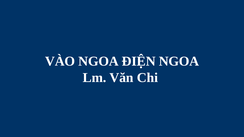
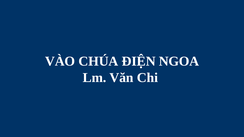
VÀO NGOA: NGOA -> CHÚA (98, 61)
